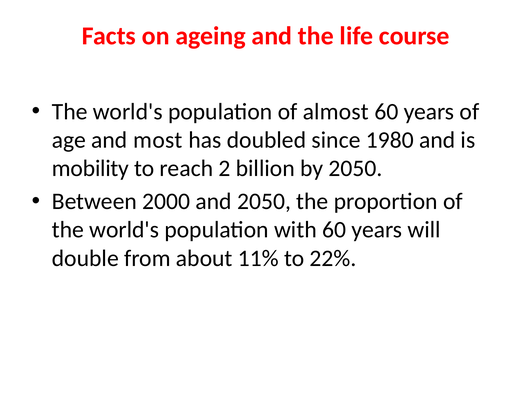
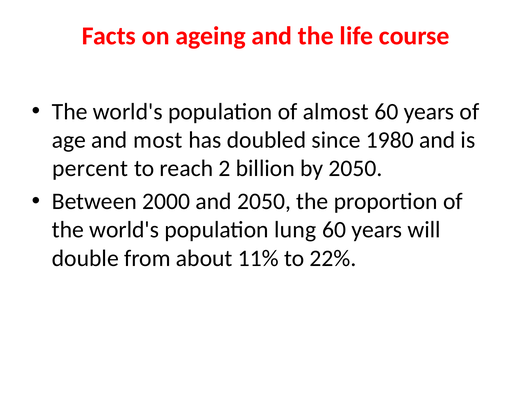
mobility: mobility -> percent (90, 168)
with: with -> lung (295, 230)
